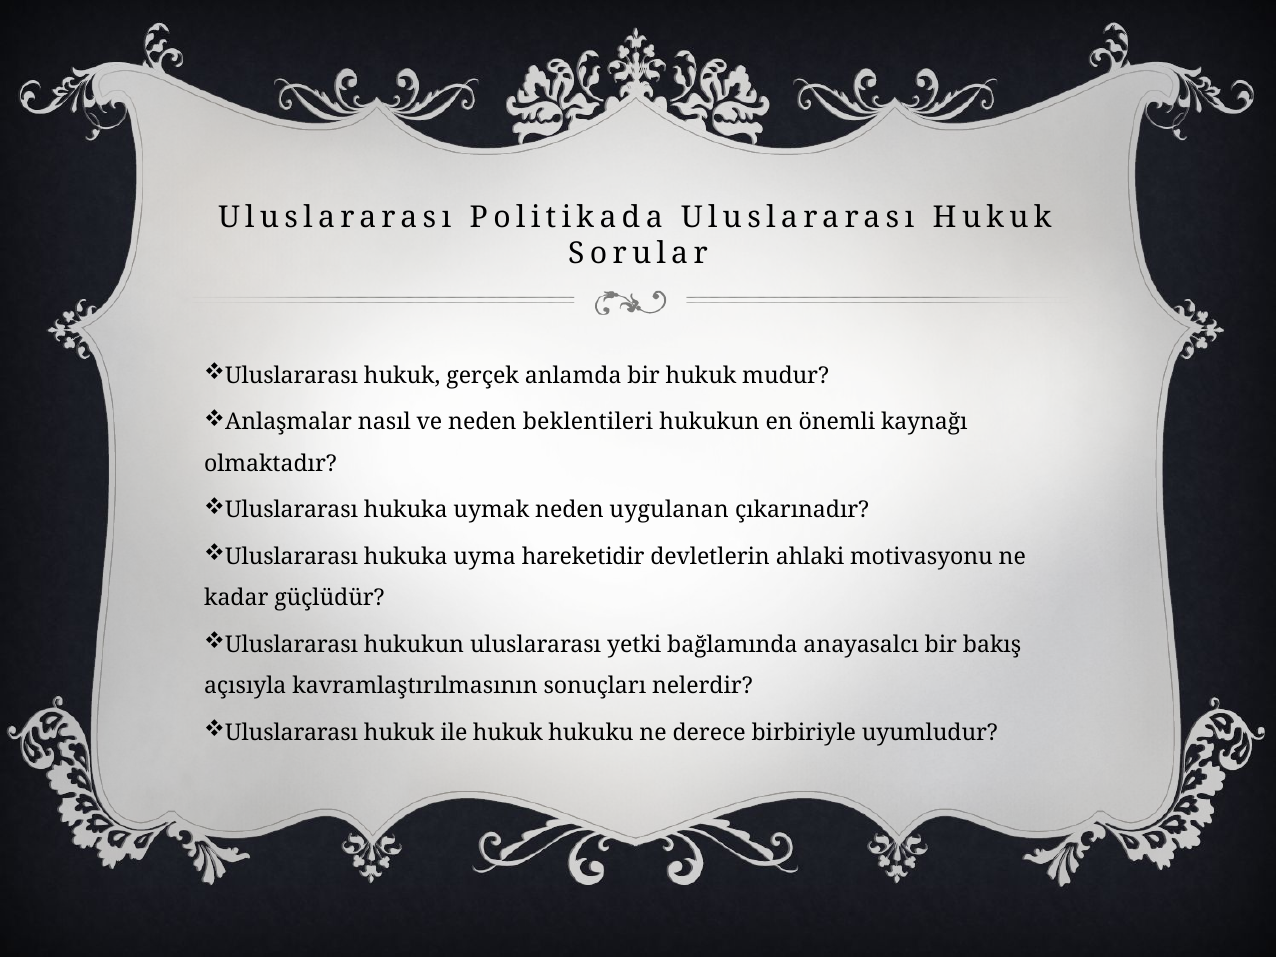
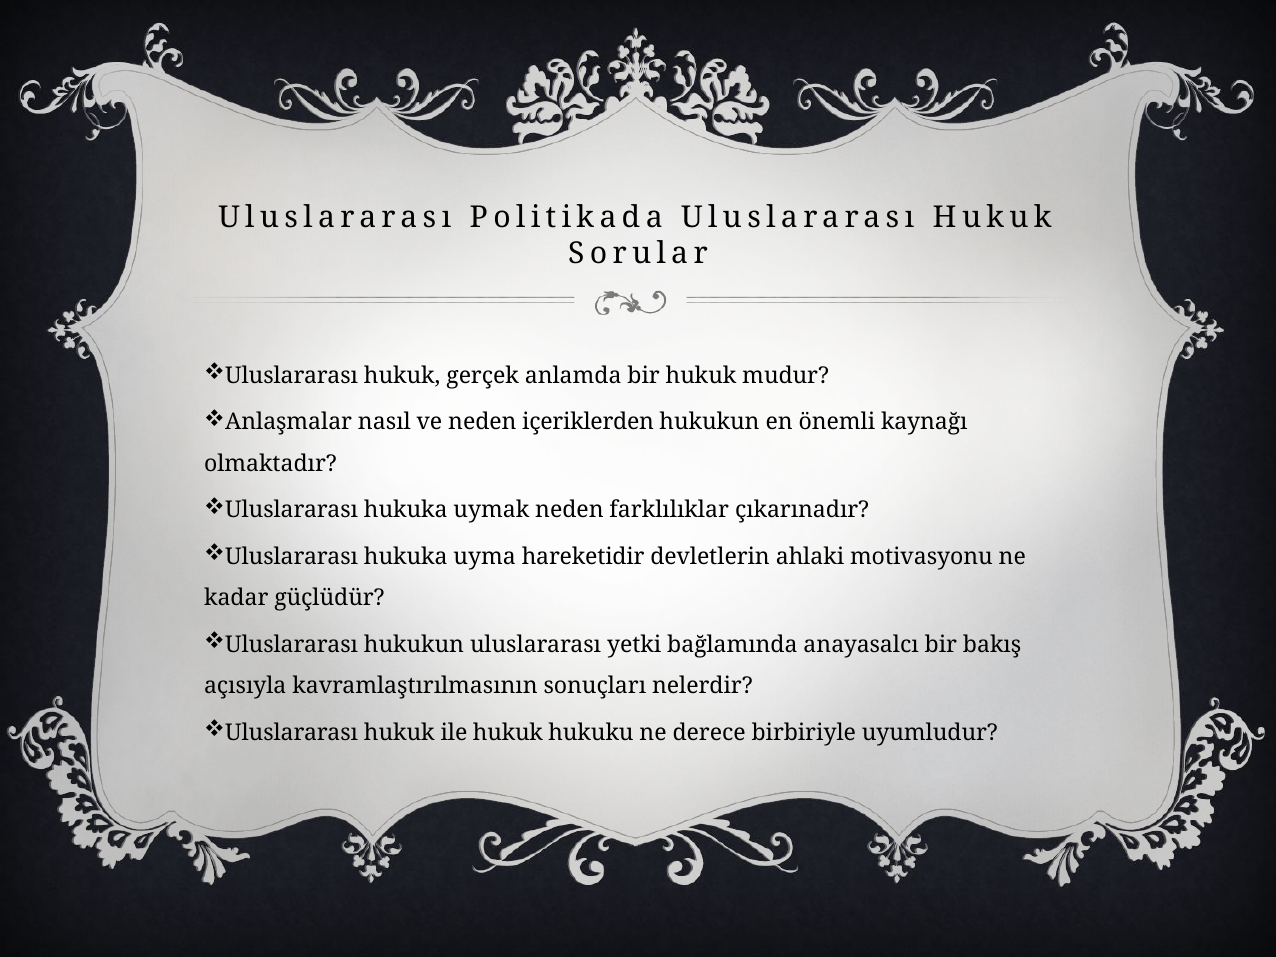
beklentileri: beklentileri -> içeriklerden (588, 422)
uygulanan: uygulanan -> farklılıklar (669, 510)
